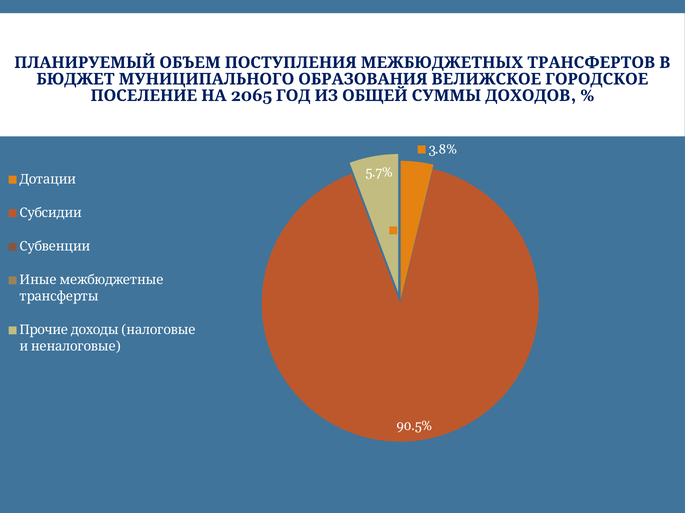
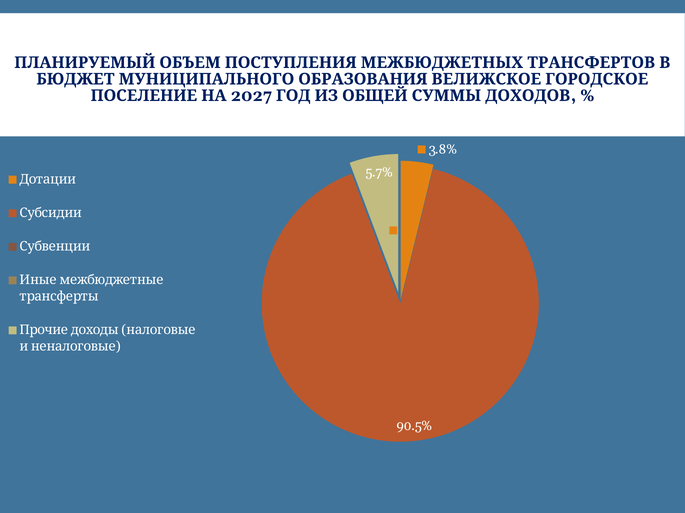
2065: 2065 -> 2027 (251, 96)
